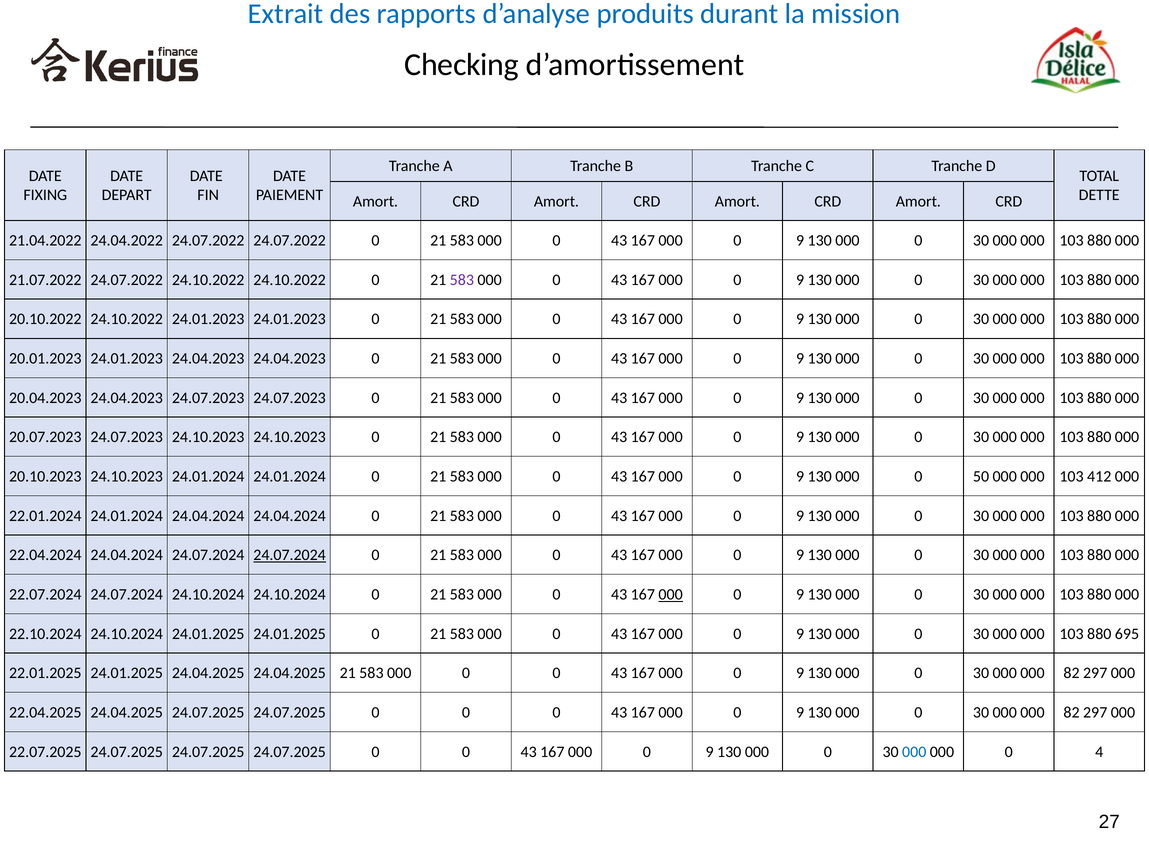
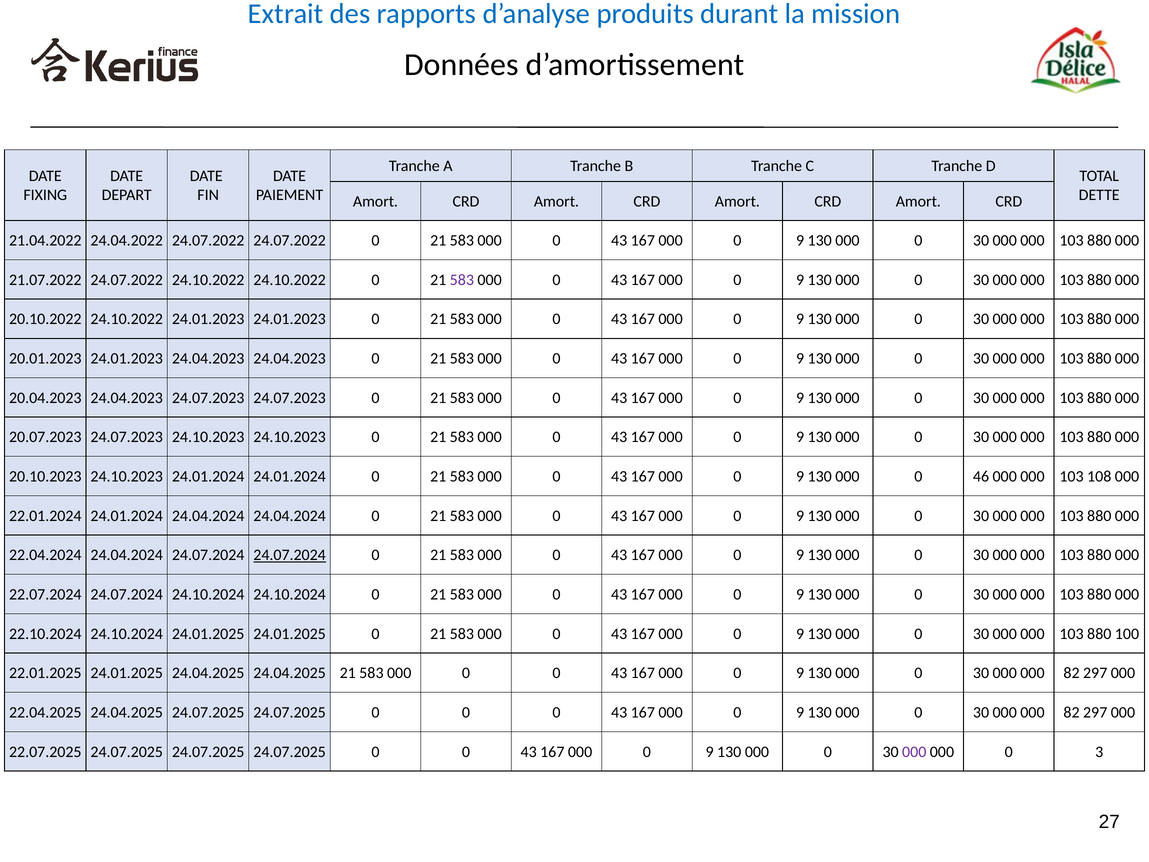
Checking: Checking -> Données (461, 65)
50: 50 -> 46 (981, 476)
412: 412 -> 108 (1099, 476)
000 underline: present -> none (671, 594)
695: 695 -> 100 (1127, 634)
000 colour: blue -> purple (914, 752)
4: 4 -> 3 (1099, 752)
